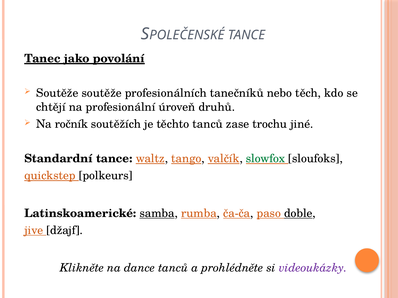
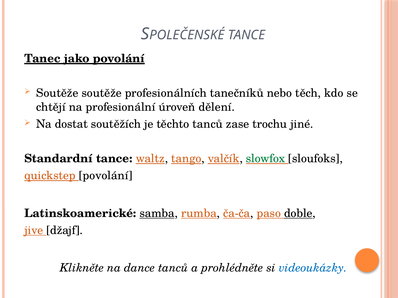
druhů: druhů -> dělení (217, 107)
ročník: ročník -> dostat (71, 124)
quickstep polkeurs: polkeurs -> povolání (106, 176)
videoukázky colour: purple -> blue (313, 268)
